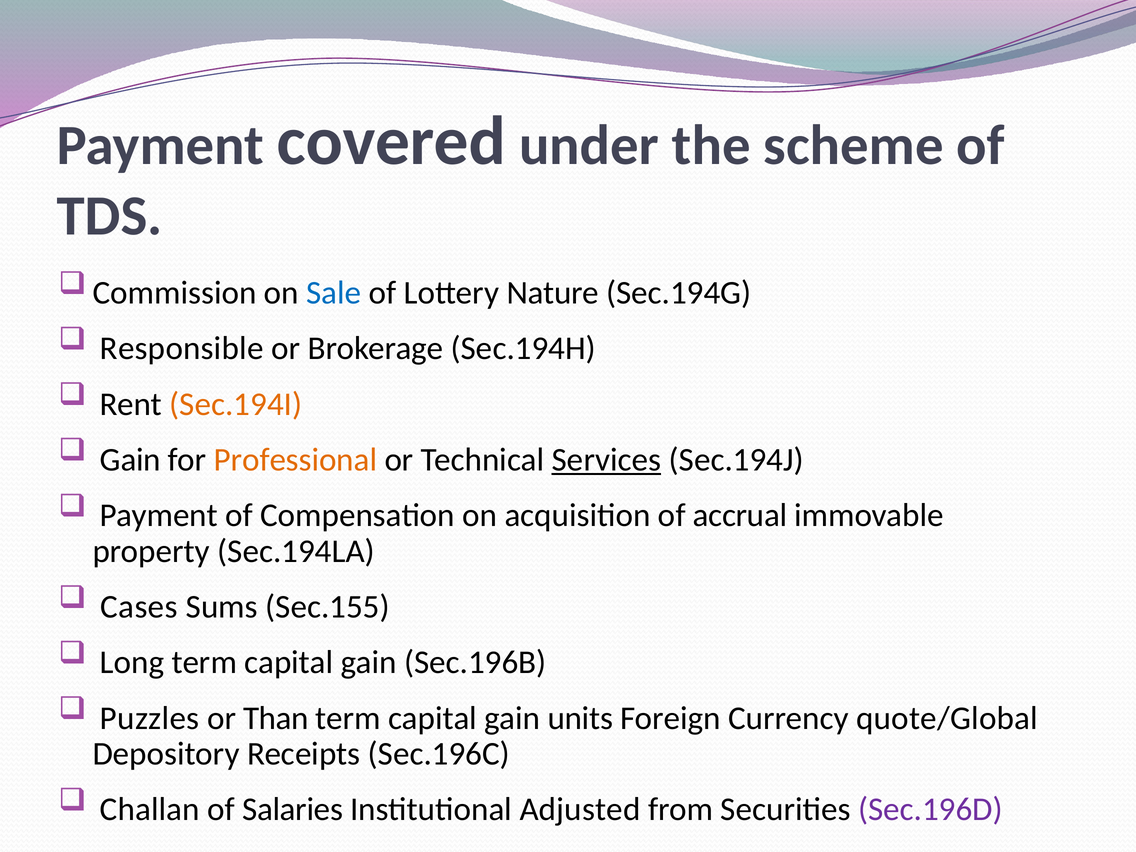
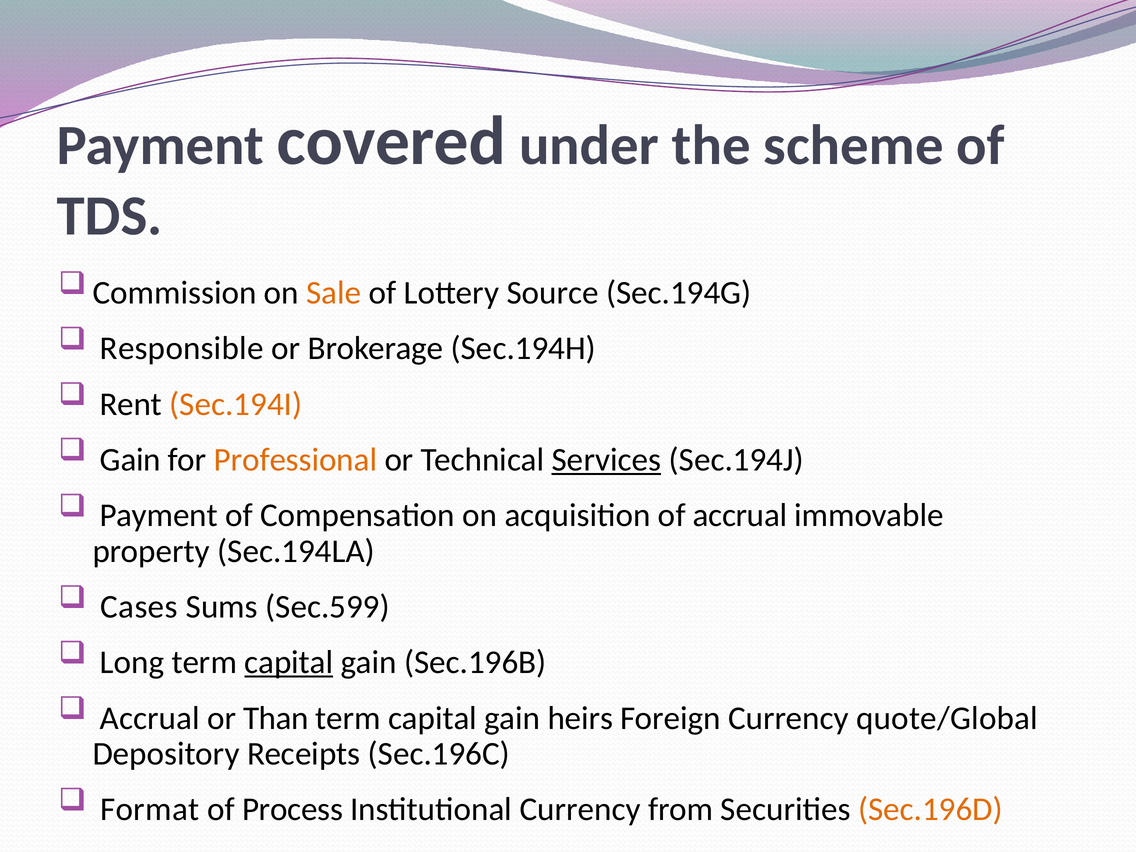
Sale colour: blue -> orange (334, 293)
Nature: Nature -> Source (553, 293)
Sec.155: Sec.155 -> Sec.599 (328, 607)
capital underline: none -> present (289, 662)
Puzzles: Puzzles -> Accrual (150, 718)
units: units -> heirs (580, 718)
Challan: Challan -> Format (150, 810)
Salaries: Salaries -> Process (293, 810)
Institutional Adjusted: Adjusted -> Currency (580, 810)
Sec.196D colour: purple -> orange (931, 810)
